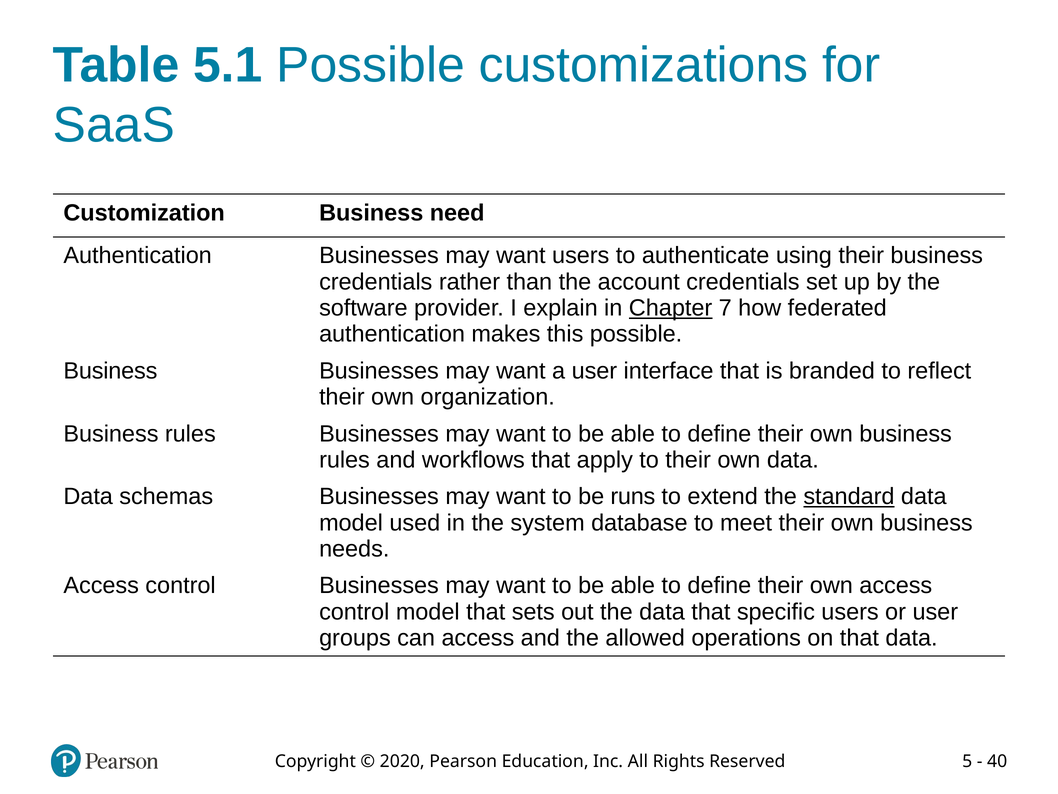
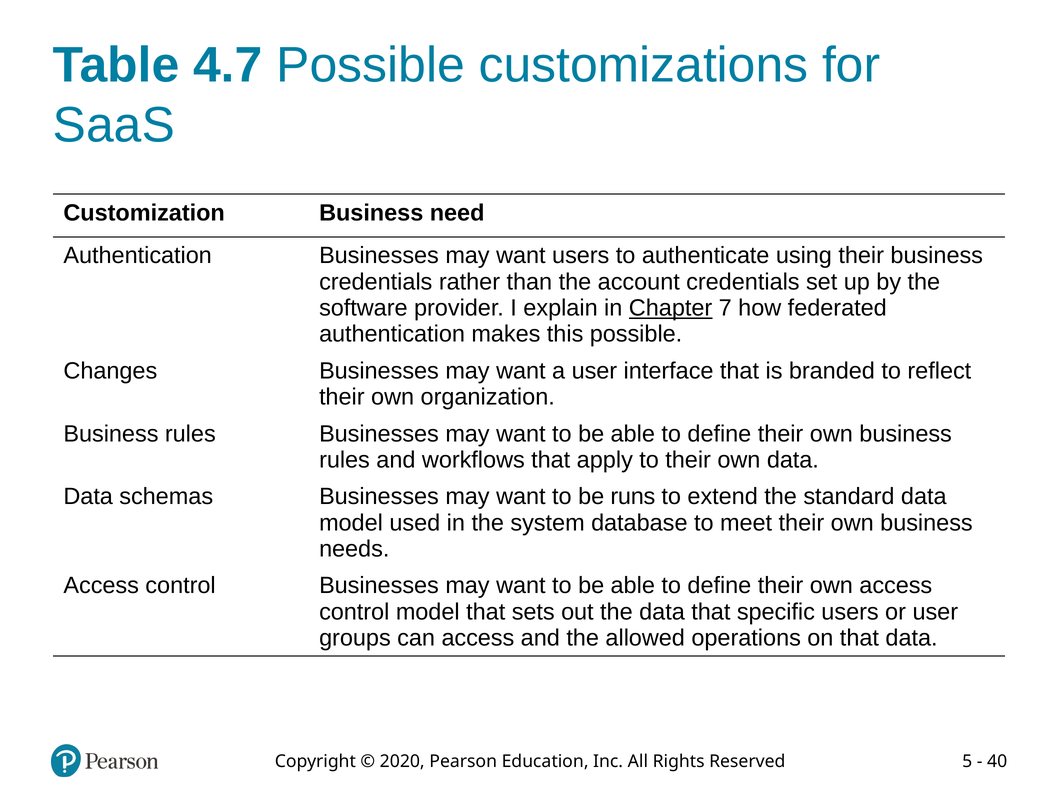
5.1: 5.1 -> 4.7 (228, 65)
Business: Business -> Changes (110, 371)
standard underline: present -> none (849, 496)
